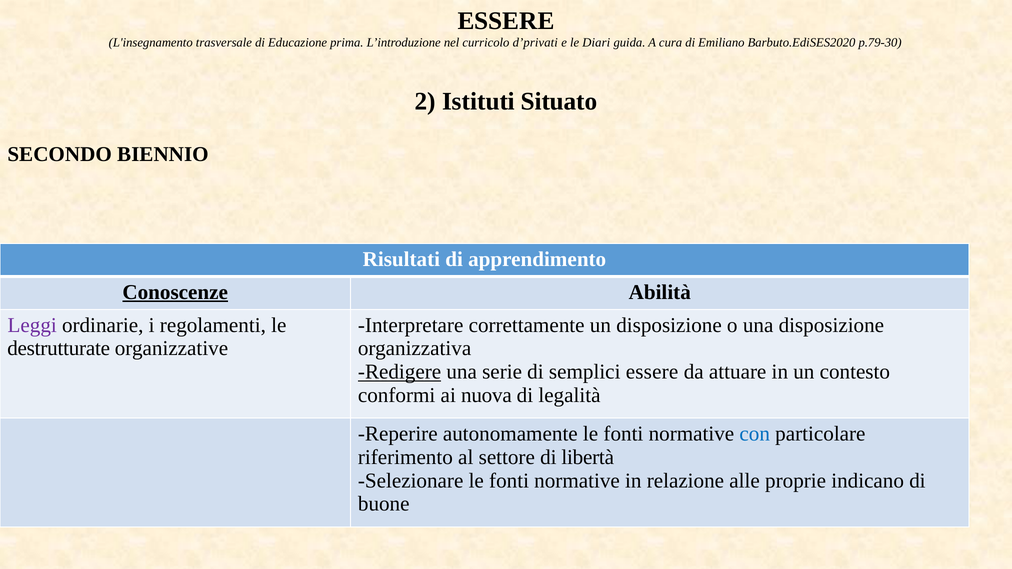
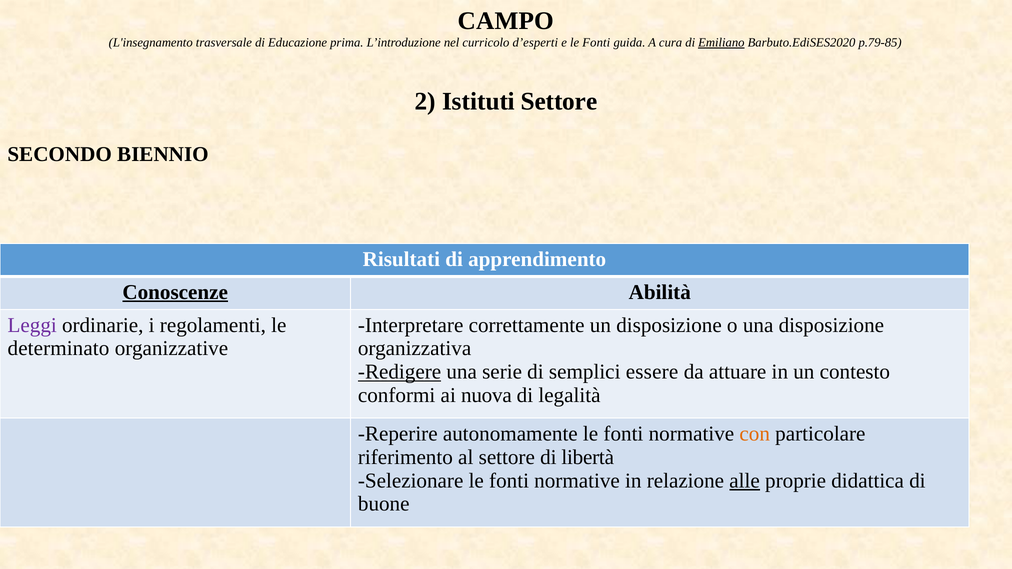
ESSERE: ESSERE -> CAMPO (506, 21)
d’privati: d’privati -> d’esperti (535, 43)
e le Diari: Diari -> Fonti (596, 43)
Emiliano underline: none -> present (721, 43)
p.79-30: p.79-30 -> p.79-85 (880, 43)
Istituti Situato: Situato -> Settore (559, 102)
destrutturate: destrutturate -> determinato (58, 349)
con colour: blue -> orange (755, 434)
alle underline: none -> present (745, 481)
indicano: indicano -> didattica (868, 481)
